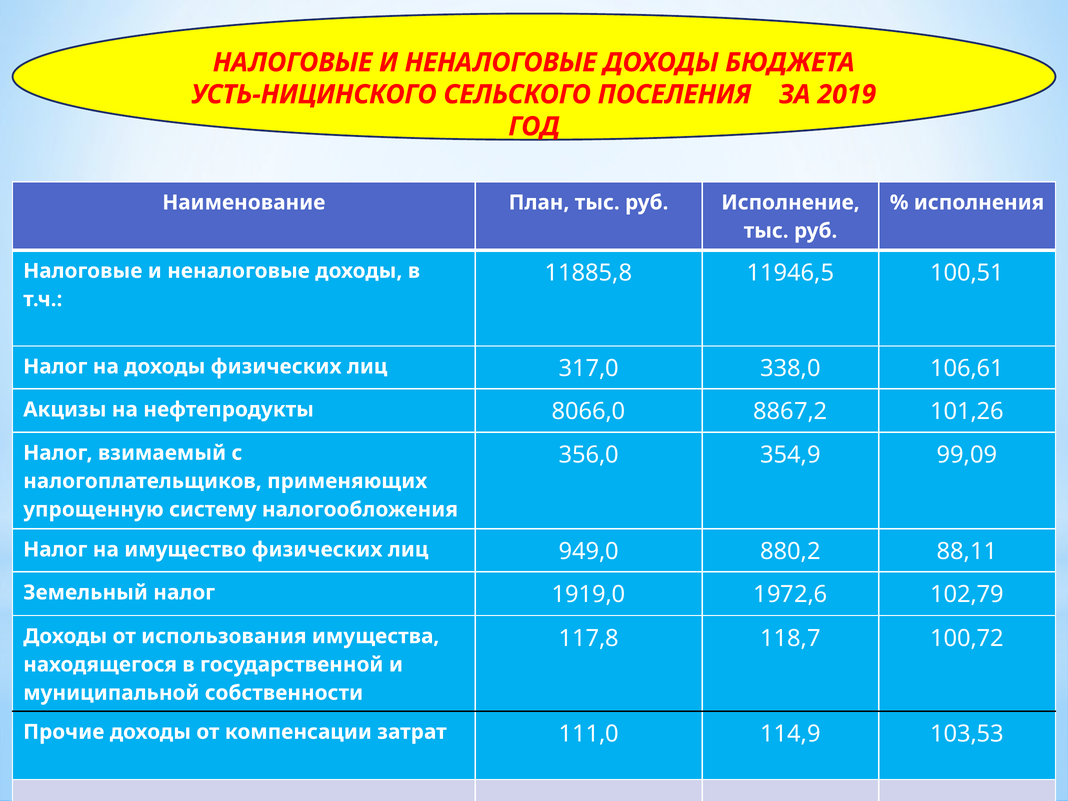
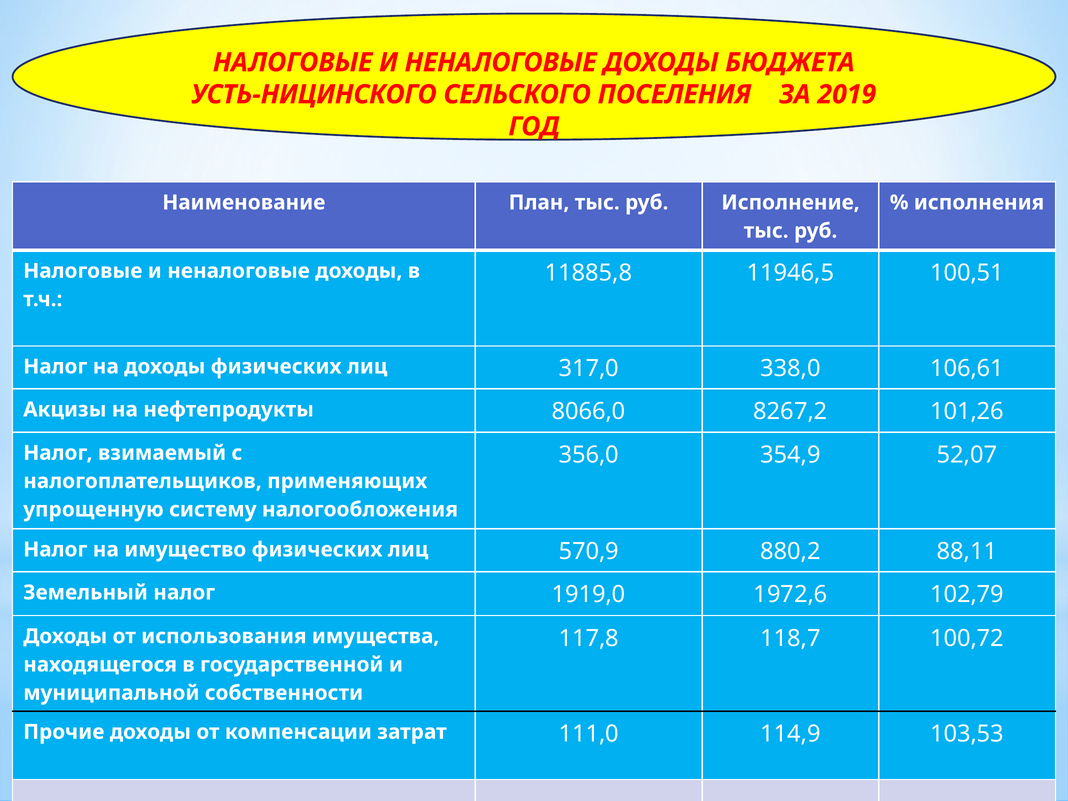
8867,2: 8867,2 -> 8267,2 (790, 412)
99,09: 99,09 -> 52,07 (967, 455)
949,0: 949,0 -> 570,9 (589, 552)
